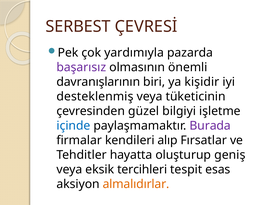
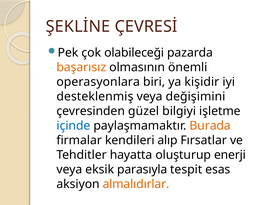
SERBEST: SERBEST -> ŞEKLİNE (78, 26)
yardımıyla: yardımıyla -> olabileceği (134, 53)
başarısız colour: purple -> orange (81, 67)
davranışlarının: davranışlarının -> operasyonlara (98, 82)
tüketicinin: tüketicinin -> değişimini (196, 96)
Burada colour: purple -> orange (210, 126)
geniş: geniş -> enerji (230, 155)
tercihleri: tercihleri -> parasıyla (142, 169)
